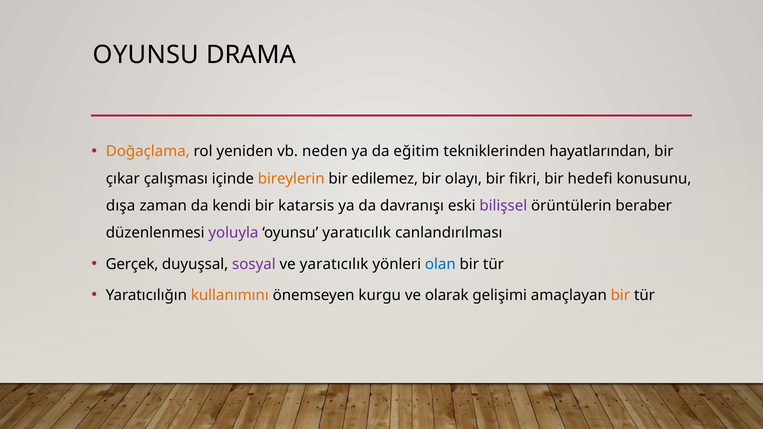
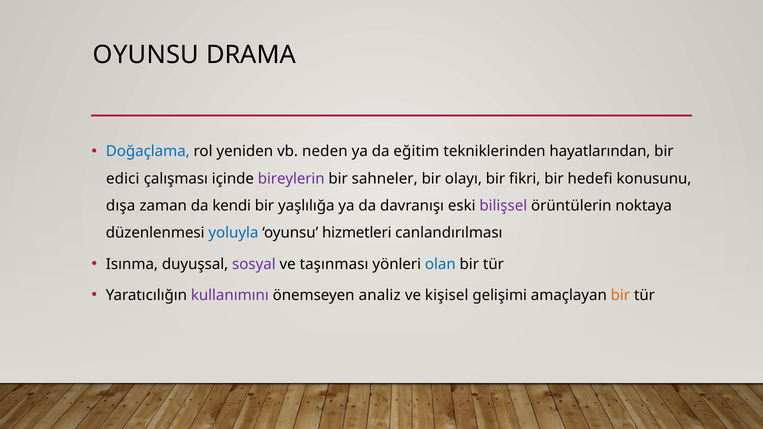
Doğaçlama colour: orange -> blue (148, 152)
çıkar: çıkar -> edici (123, 179)
bireylerin colour: orange -> purple (291, 179)
edilemez: edilemez -> sahneler (385, 179)
katarsis: katarsis -> yaşlılığa (306, 206)
beraber: beraber -> noktaya (644, 206)
yoluyla colour: purple -> blue (233, 233)
oyunsu yaratıcılık: yaratıcılık -> hizmetleri (357, 233)
Gerçek: Gerçek -> Isınma (132, 264)
ve yaratıcılık: yaratıcılık -> taşınması (334, 264)
kullanımını colour: orange -> purple (230, 295)
kurgu: kurgu -> analiz (380, 295)
olarak: olarak -> kişisel (447, 295)
